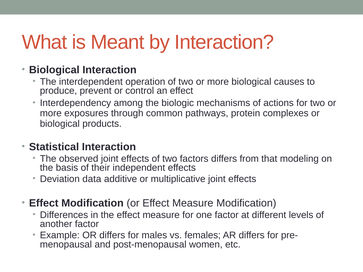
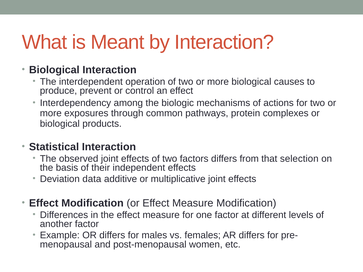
modeling: modeling -> selection (299, 159)
